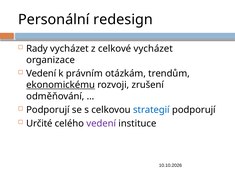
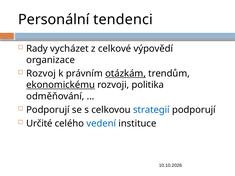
redesign: redesign -> tendenci (123, 20)
celkové vycházet: vycházet -> výpovědí (153, 49)
Vedení: Vedení -> Rozvoj (41, 74)
otázkám underline: none -> present (126, 74)
zrušení: zrušení -> politika (148, 85)
vedení colour: purple -> blue (101, 124)
